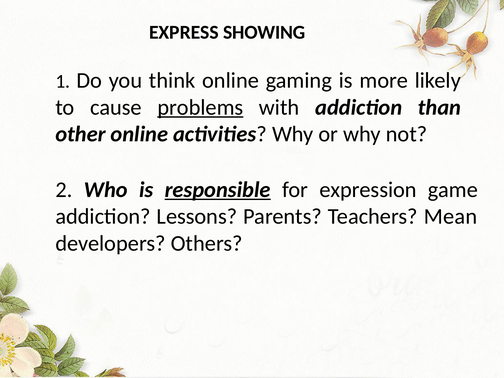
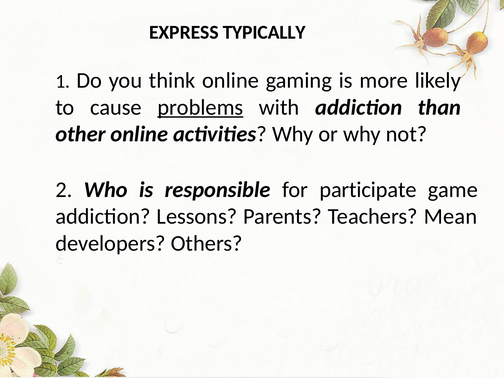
SHOWING: SHOWING -> TYPICALLY (264, 32)
responsible underline: present -> none (218, 190)
expression: expression -> participate (368, 190)
